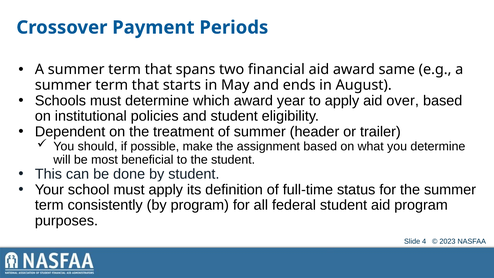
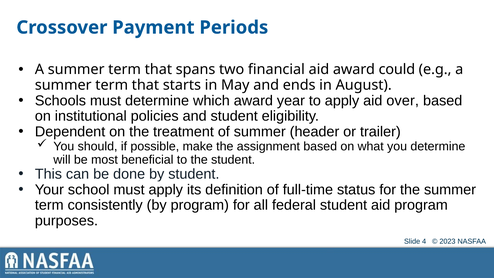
same: same -> could (397, 69)
